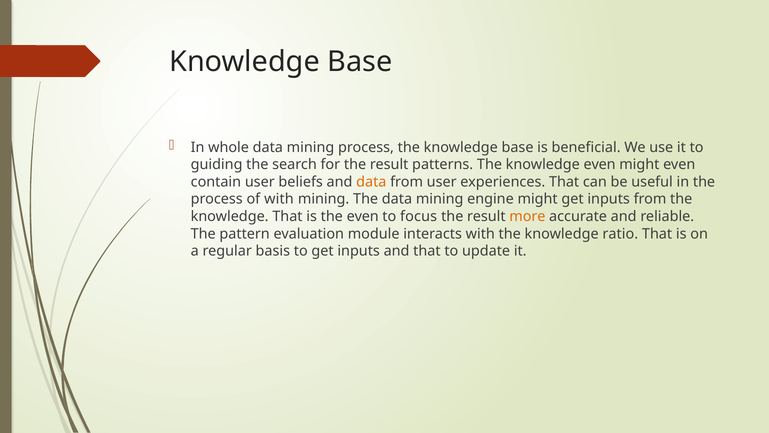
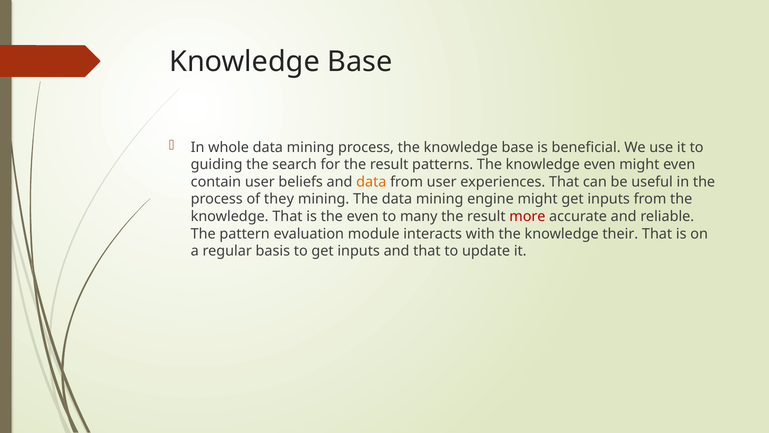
of with: with -> they (279, 199)
focus: focus -> many (419, 216)
more colour: orange -> red (527, 216)
ratio: ratio -> their (620, 234)
